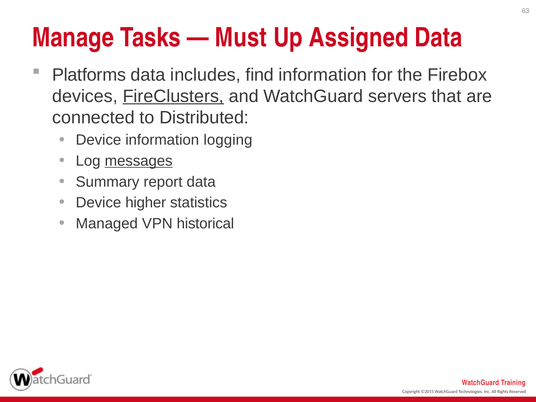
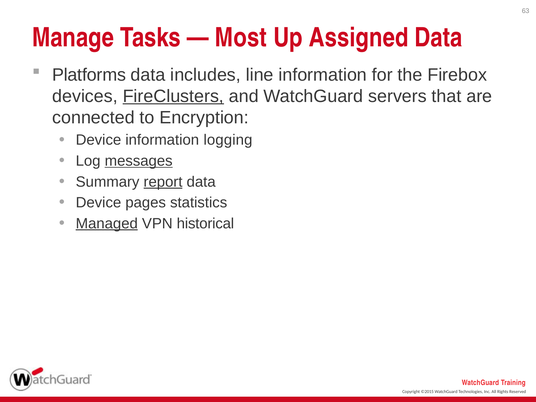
Must: Must -> Most (241, 38)
find: find -> line (260, 75)
Distributed: Distributed -> Encryption (204, 118)
report underline: none -> present (163, 182)
higher: higher -> pages (146, 203)
Managed underline: none -> present (107, 223)
